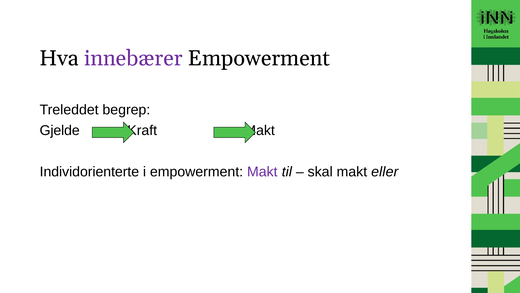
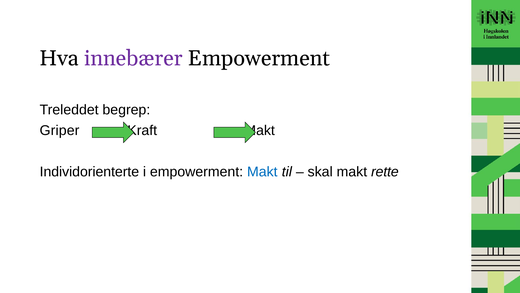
Gjelde: Gjelde -> Griper (60, 130)
Makt colour: purple -> blue (262, 171)
eller: eller -> rette (385, 171)
